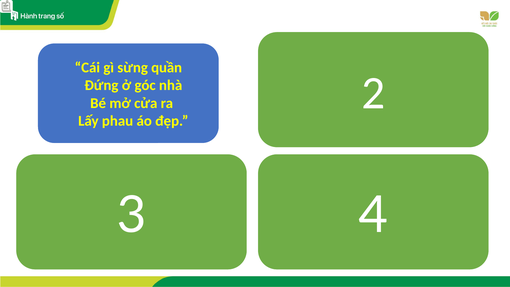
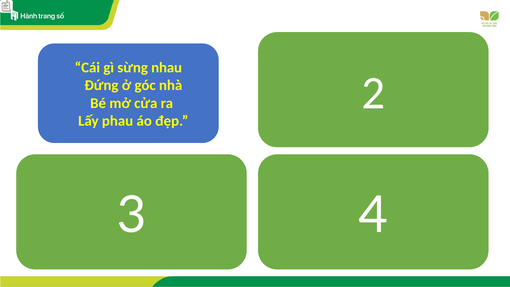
quần: quần -> nhau (167, 67)
